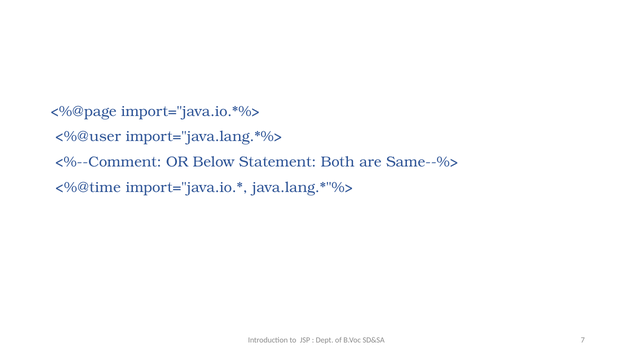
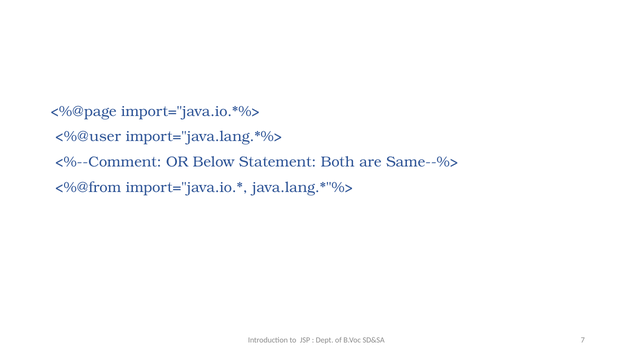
<%@time: <%@time -> <%@from (88, 187)
